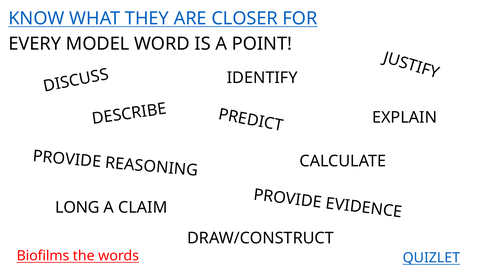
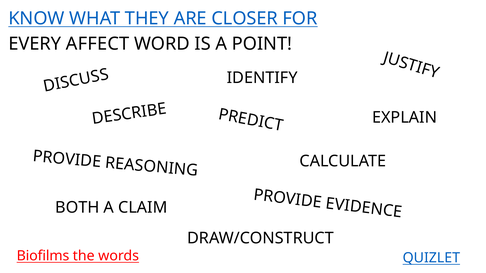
MODEL: MODEL -> AFFECT (98, 44)
LONG: LONG -> BOTH (77, 208)
